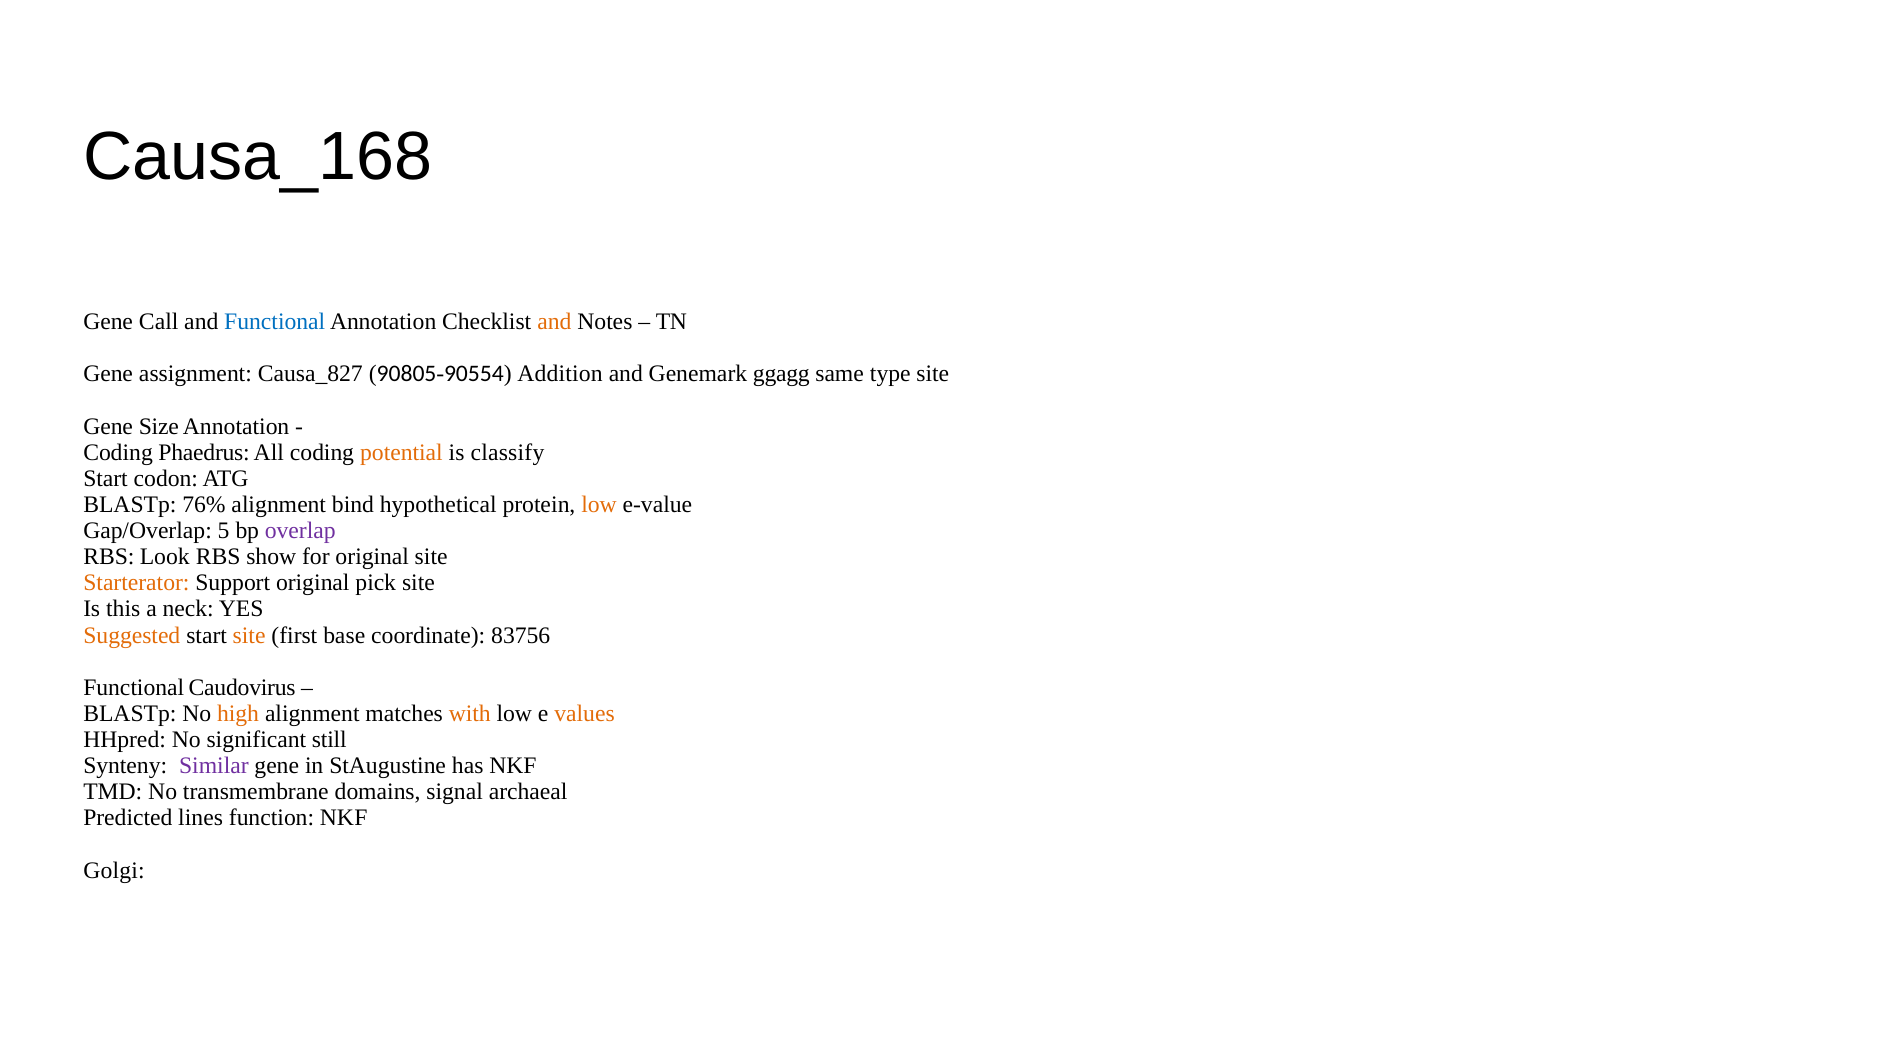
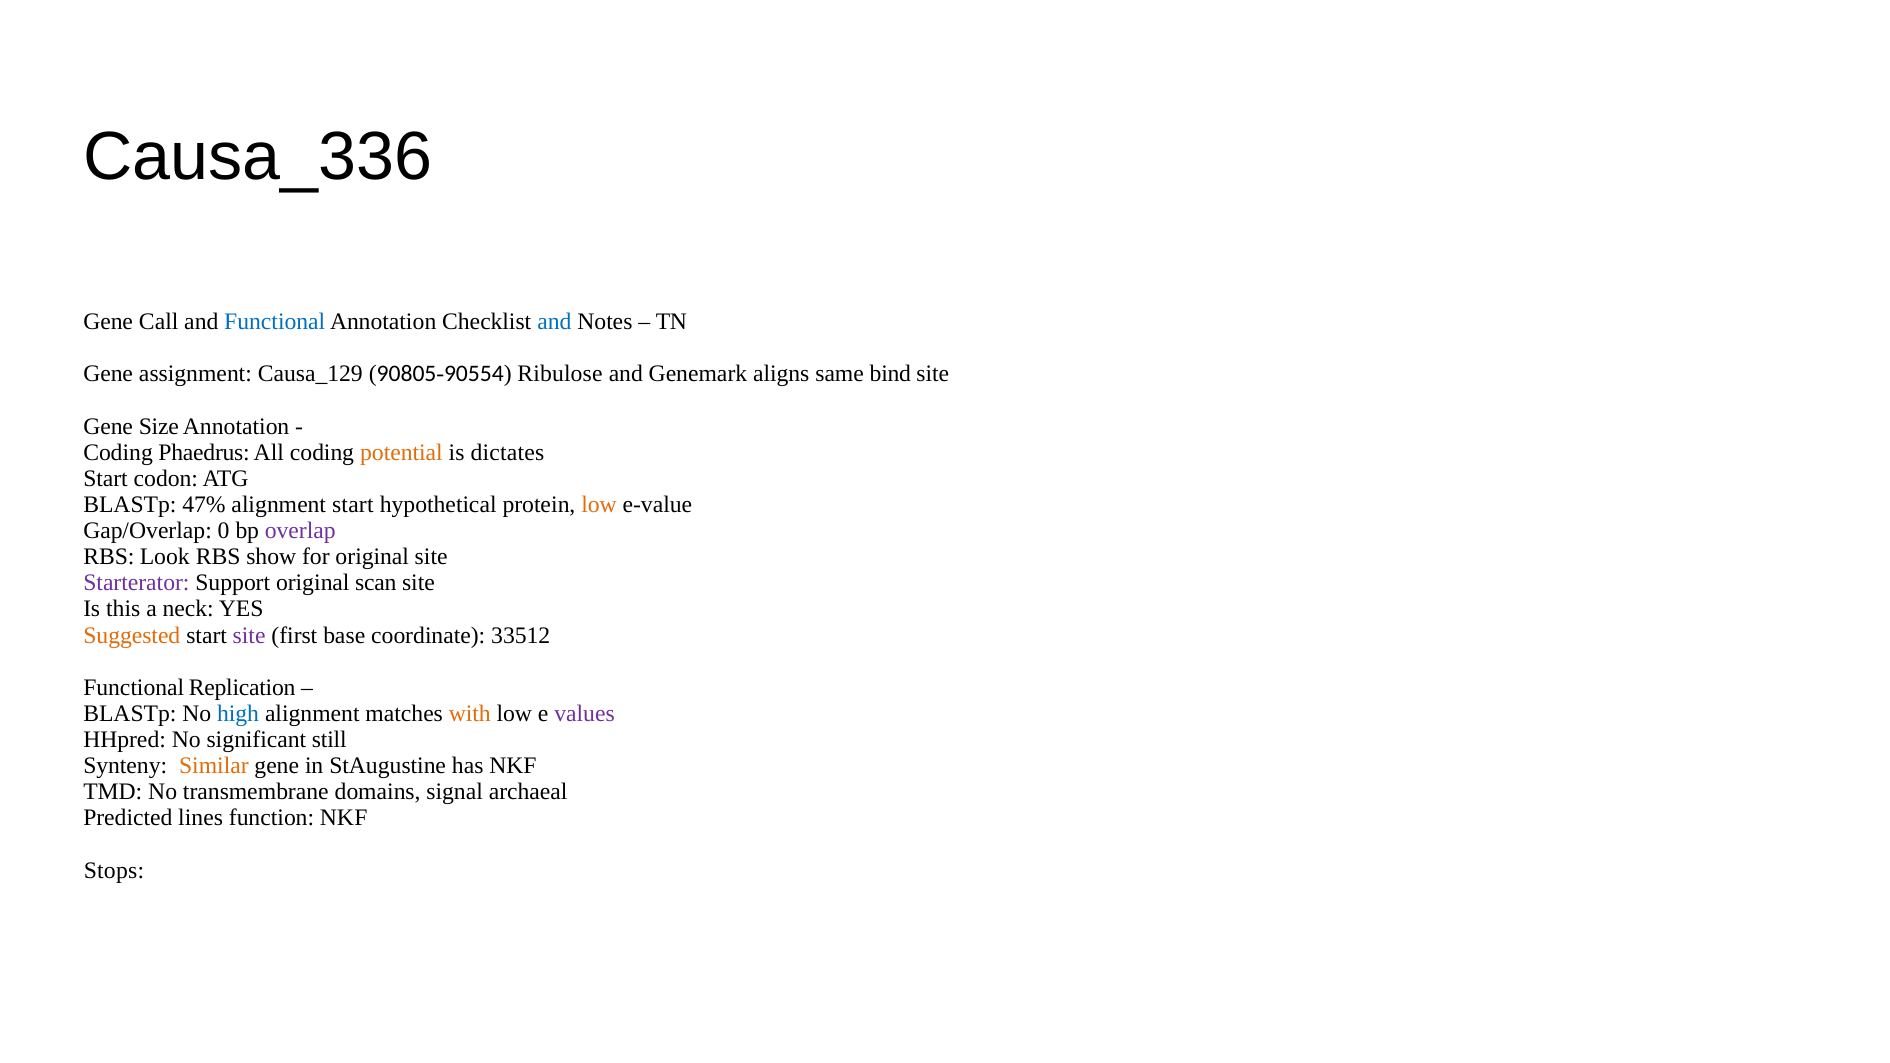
Causa_168: Causa_168 -> Causa_336 (258, 157)
and colour: orange -> blue (554, 322)
Causa_827: Causa_827 -> Causa_129 (310, 374)
Addition: Addition -> Ribulose (560, 374)
ggagg: ggagg -> aligns (781, 374)
type: type -> bind (890, 374)
classify: classify -> dictates (507, 452)
76%: 76% -> 47% (204, 505)
alignment bind: bind -> start (353, 505)
5: 5 -> 0 (223, 531)
Starterator colour: orange -> purple (136, 583)
pick: pick -> scan (376, 583)
site colour: orange -> purple (249, 635)
83756: 83756 -> 33512 (521, 635)
Caudovirus: Caudovirus -> Replication (242, 688)
high colour: orange -> blue (238, 714)
values colour: orange -> purple (585, 714)
Similar colour: purple -> orange (214, 766)
Golgi: Golgi -> Stops (114, 870)
